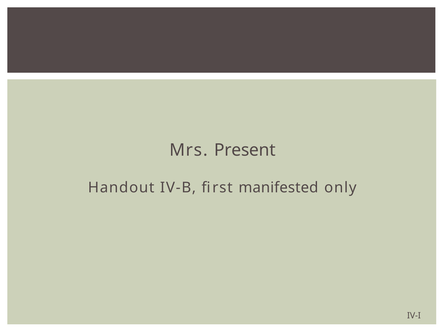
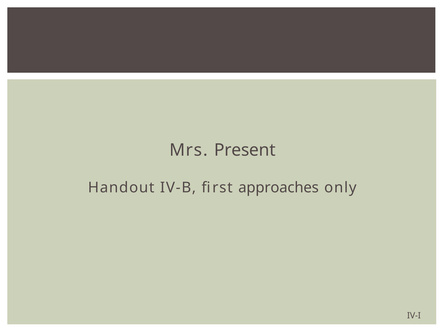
manifested: manifested -> approaches (279, 188)
